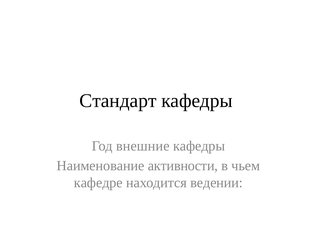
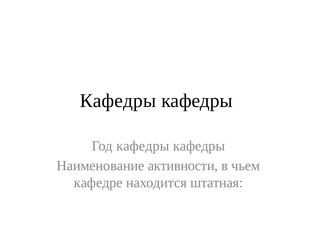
Стандарт: Стандарт -> Кафедры (118, 101)
Год внешние: внешние -> кафедры (143, 146)
ведении: ведении -> штатная (217, 182)
